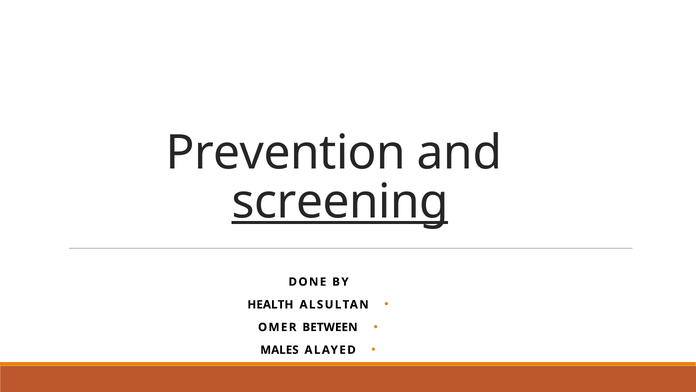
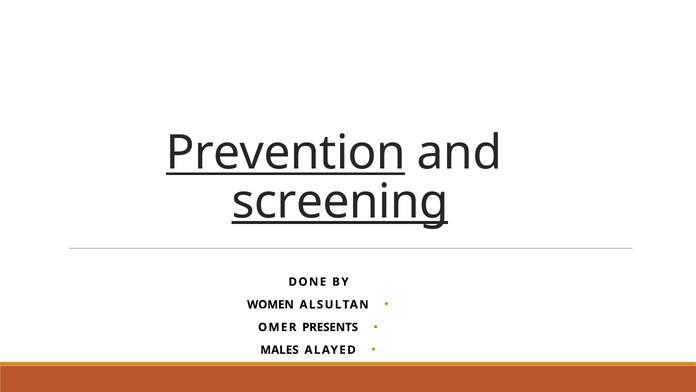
Prevention underline: none -> present (286, 153)
HEALTH: HEALTH -> WOMEN (270, 304)
BETWEEN: BETWEEN -> PRESENTS (330, 327)
